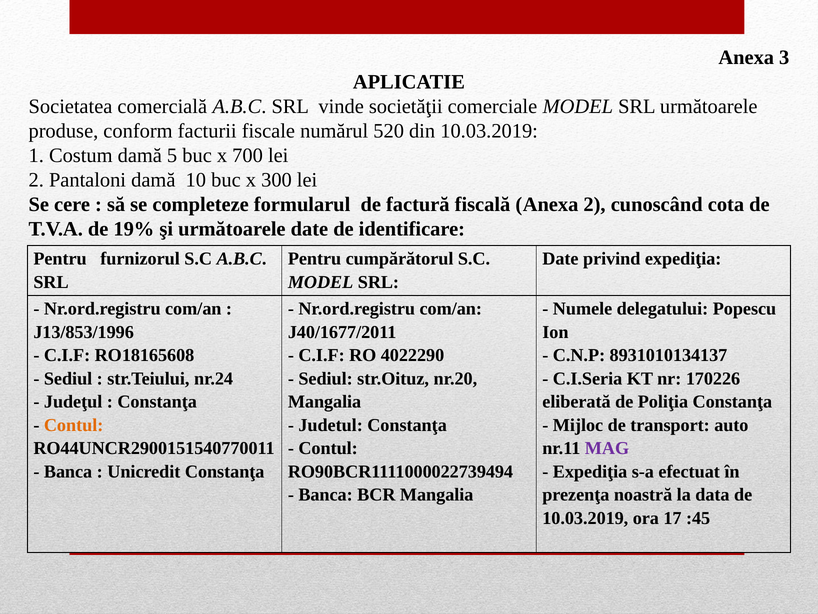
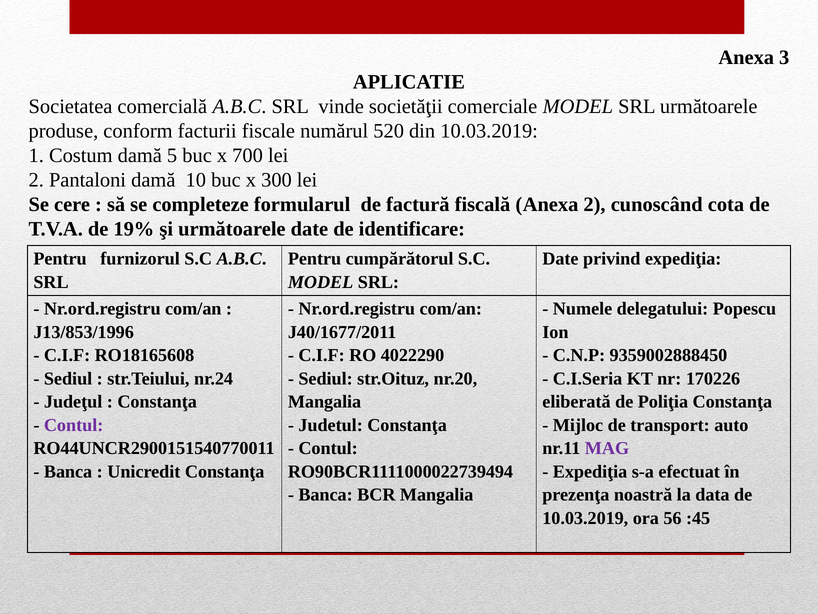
8931010134137: 8931010134137 -> 9359002888450 (668, 355)
Contul colour: orange -> purple (74, 425)
17: 17 -> 56 (673, 518)
